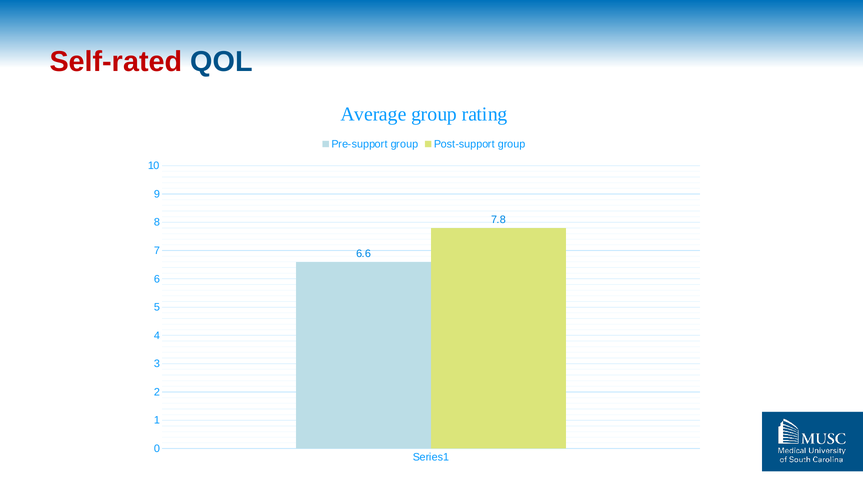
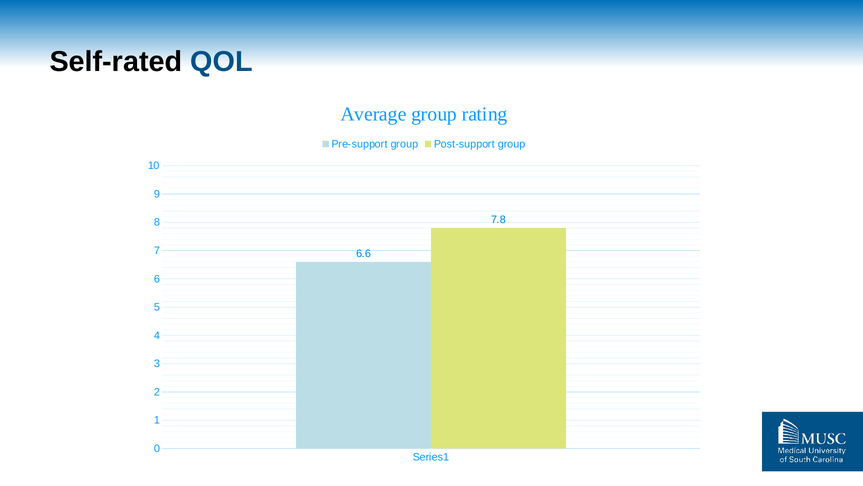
Self-rated colour: red -> black (116, 62)
